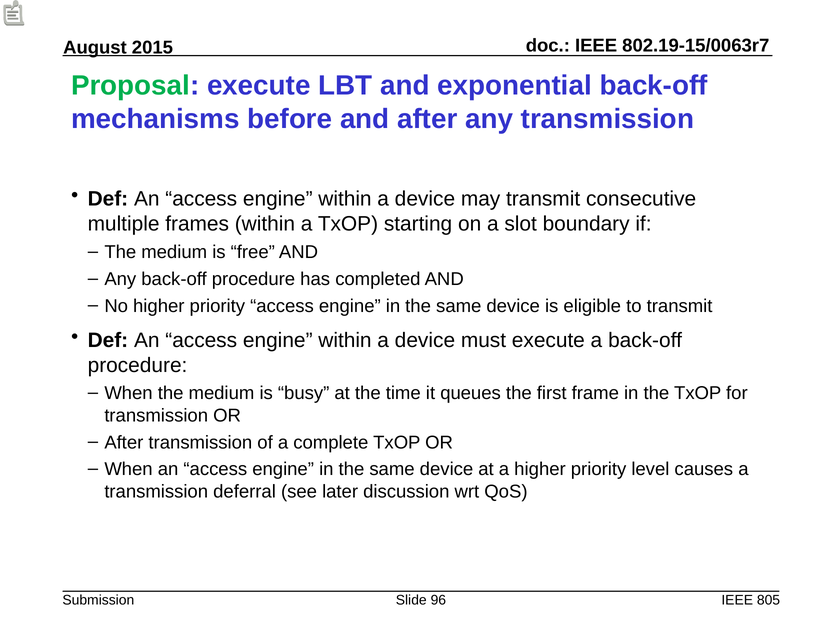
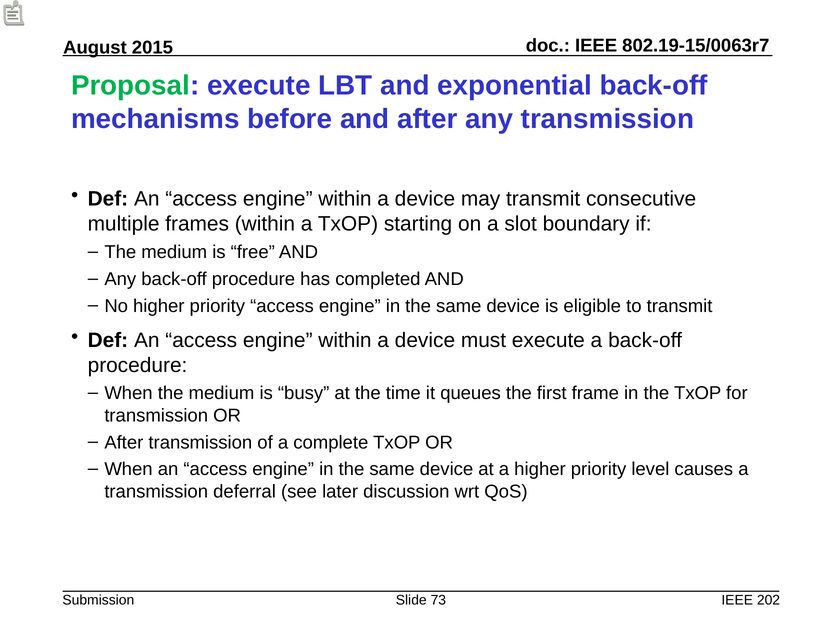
96: 96 -> 73 (438, 601)
805: 805 -> 202 (768, 601)
